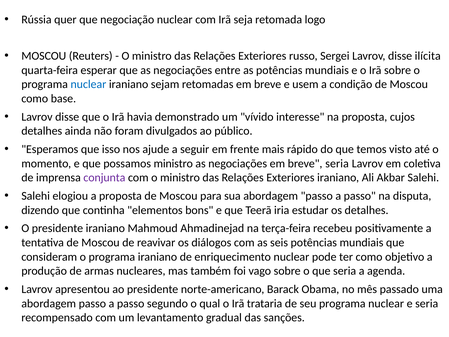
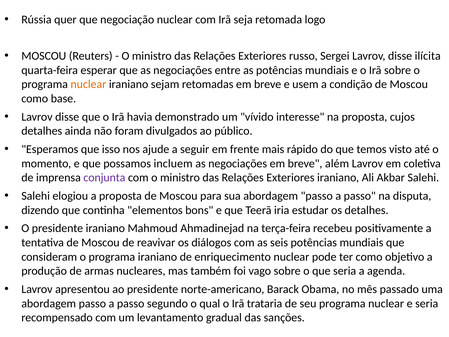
nuclear colour: blue -> orange (88, 84)
possamos ministro: ministro -> incluem (173, 163)
breve seria: seria -> além (337, 163)
